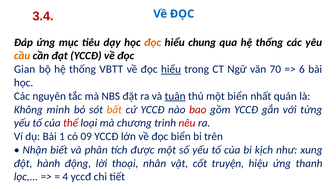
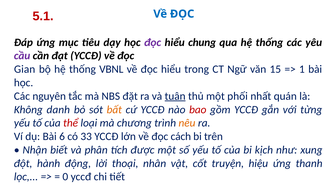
3.4: 3.4 -> 5.1 (43, 16)
đọc colour: orange -> purple (153, 42)
cầu colour: orange -> purple (22, 56)
VBTT: VBTT -> VBNL (111, 69)
hiểu underline: present -> none (171, 69)
70: 70 -> 15 (275, 69)
6: 6 -> 1 (302, 69)
một biển: biển -> phối (238, 96)
minh: minh -> danh (58, 110)
nêu colour: red -> orange (187, 123)
1: 1 -> 6 (62, 136)
09: 09 -> 33 (86, 136)
đọc biển: biển -> cách (181, 136)
4: 4 -> 0 (65, 177)
